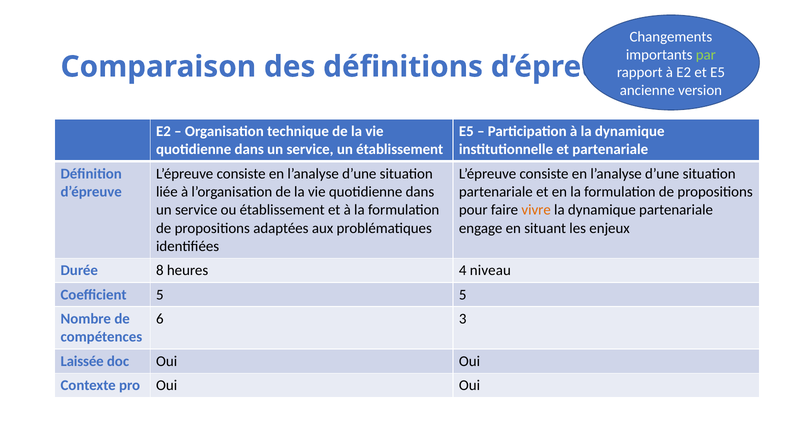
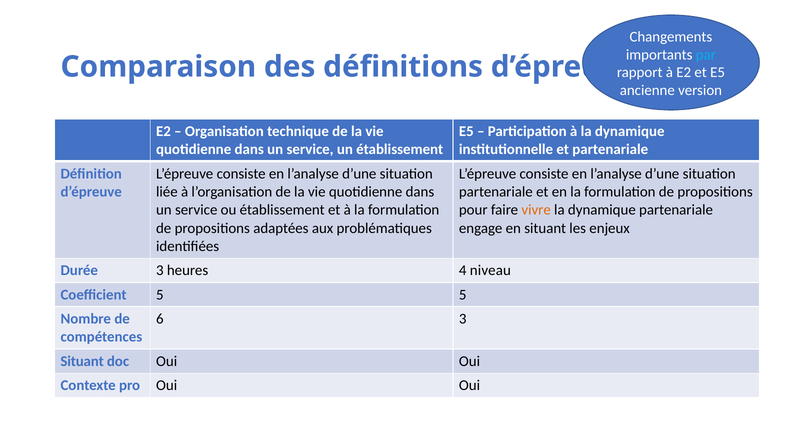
par colour: light green -> light blue (706, 55)
Durée 8: 8 -> 3 (160, 270)
Laissée: Laissée -> Situant (82, 361)
